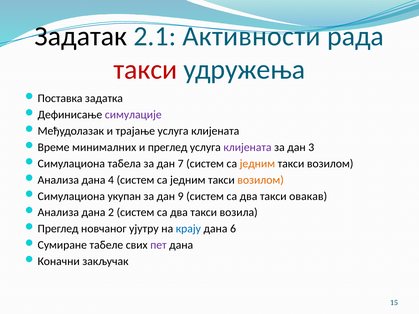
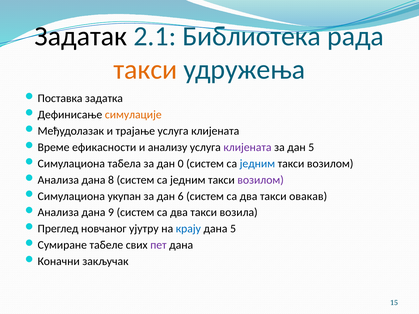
Активности: Активности -> Библиотека (252, 36)
такси colour: red -> orange (145, 70)
симулације colour: purple -> orange (133, 115)
минималних: минималних -> ефикасности (104, 147)
преглед: преглед -> анализу (168, 147)
дан 3: 3 -> 5 (311, 147)
7: 7 -> 0 (181, 164)
једним colour: orange -> blue (257, 164)
4: 4 -> 8 (111, 180)
возилом colour: orange -> purple (261, 180)
9: 9 -> 6 (181, 196)
2: 2 -> 9 (111, 213)
дана 6: 6 -> 5 (233, 229)
